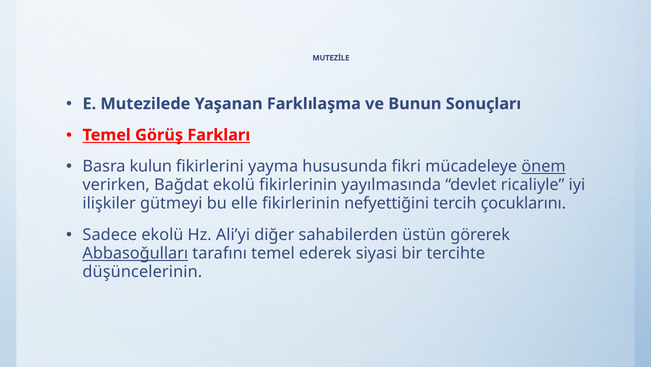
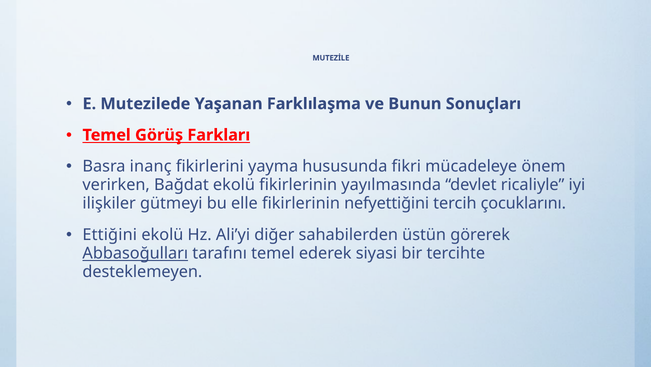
kulun: kulun -> inanç (151, 166)
önem underline: present -> none (544, 166)
Sadece: Sadece -> Ettiğini (110, 234)
düşüncelerinin: düşüncelerinin -> desteklemeyen (142, 271)
